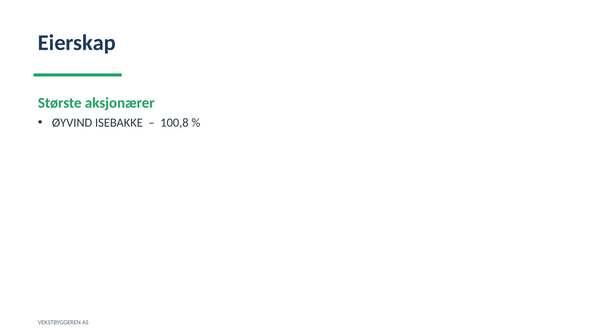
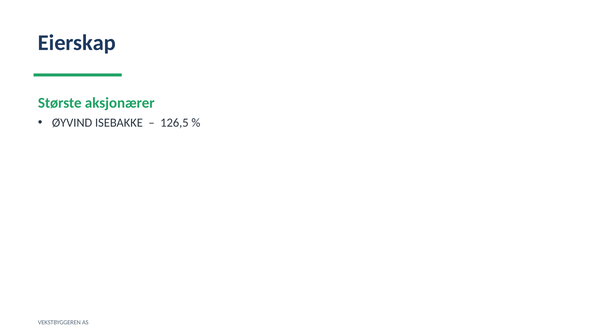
100,8: 100,8 -> 126,5 (174, 123)
